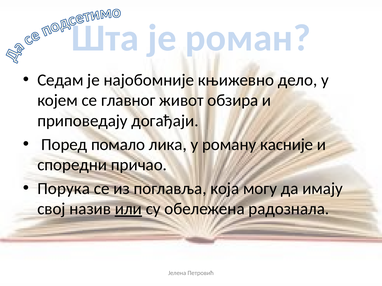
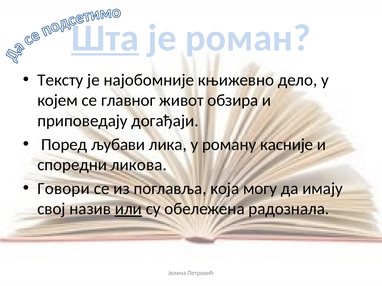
Шта underline: none -> present (105, 38)
Седам: Седам -> Тексту (60, 80)
помало: помало -> љубави (118, 145)
причао: причао -> ликова (139, 165)
Порука: Порука -> Говори (64, 189)
